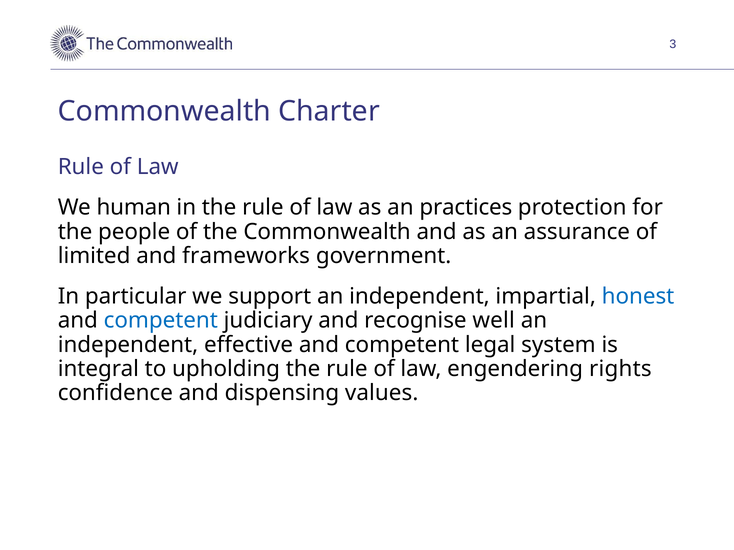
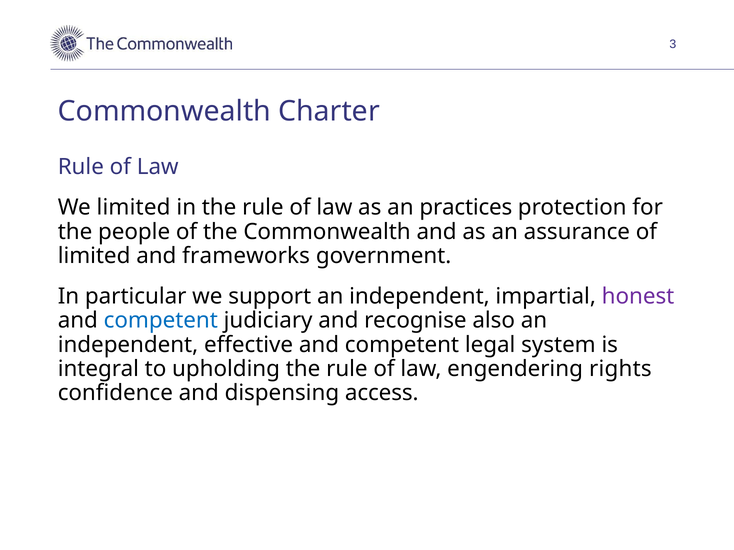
We human: human -> limited (134, 208)
honest colour: blue -> purple (638, 297)
well: well -> also (494, 321)
values: values -> access (382, 393)
